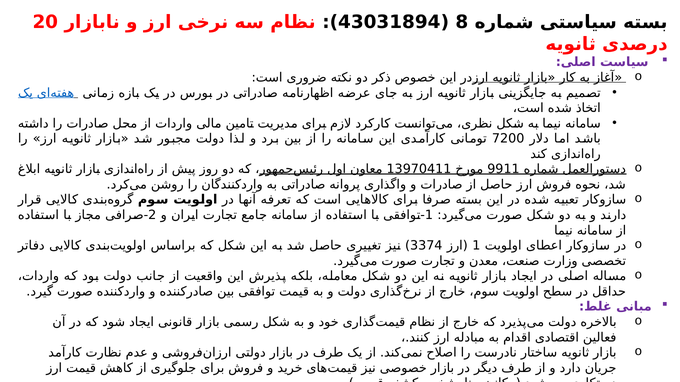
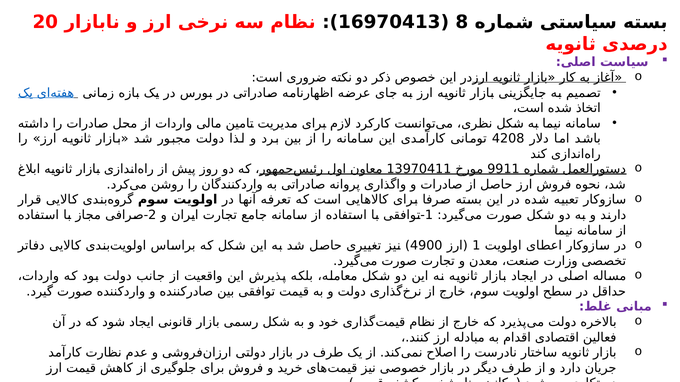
43031894: 43031894 -> 16970413 (389, 22)
7200: 7200 -> 4208 (508, 139)
3374: 3374 -> 4900 (426, 246)
